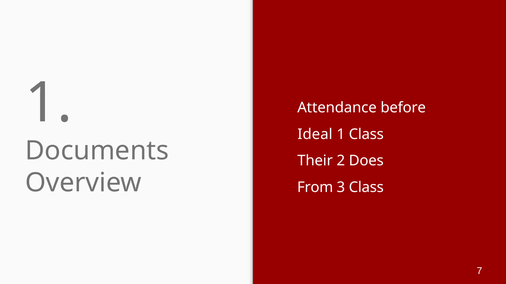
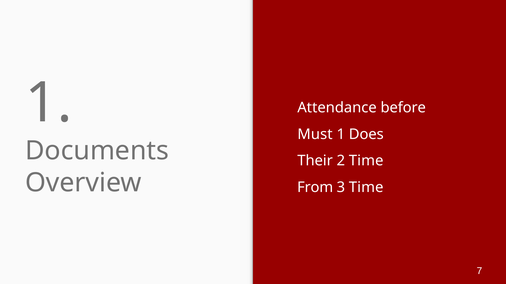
Ideal: Ideal -> Must (315, 134)
1 Class: Class -> Does (366, 134)
2 Does: Does -> Time (366, 161)
3 Class: Class -> Time (366, 188)
